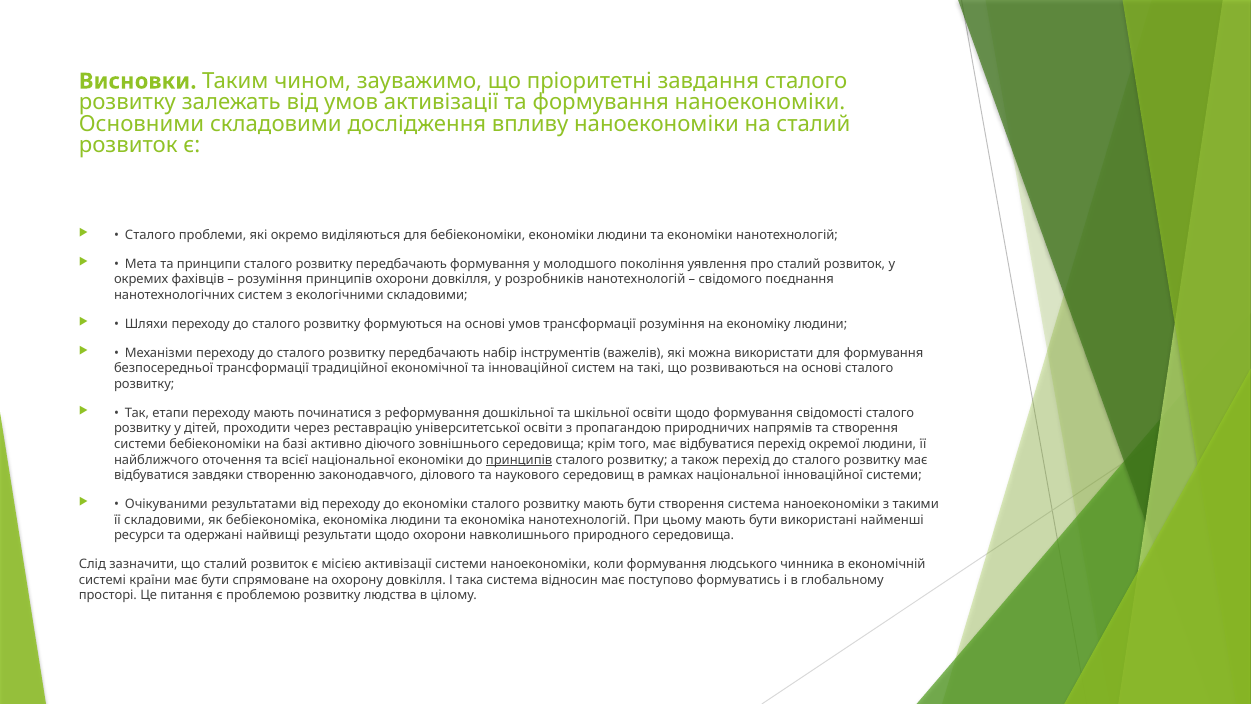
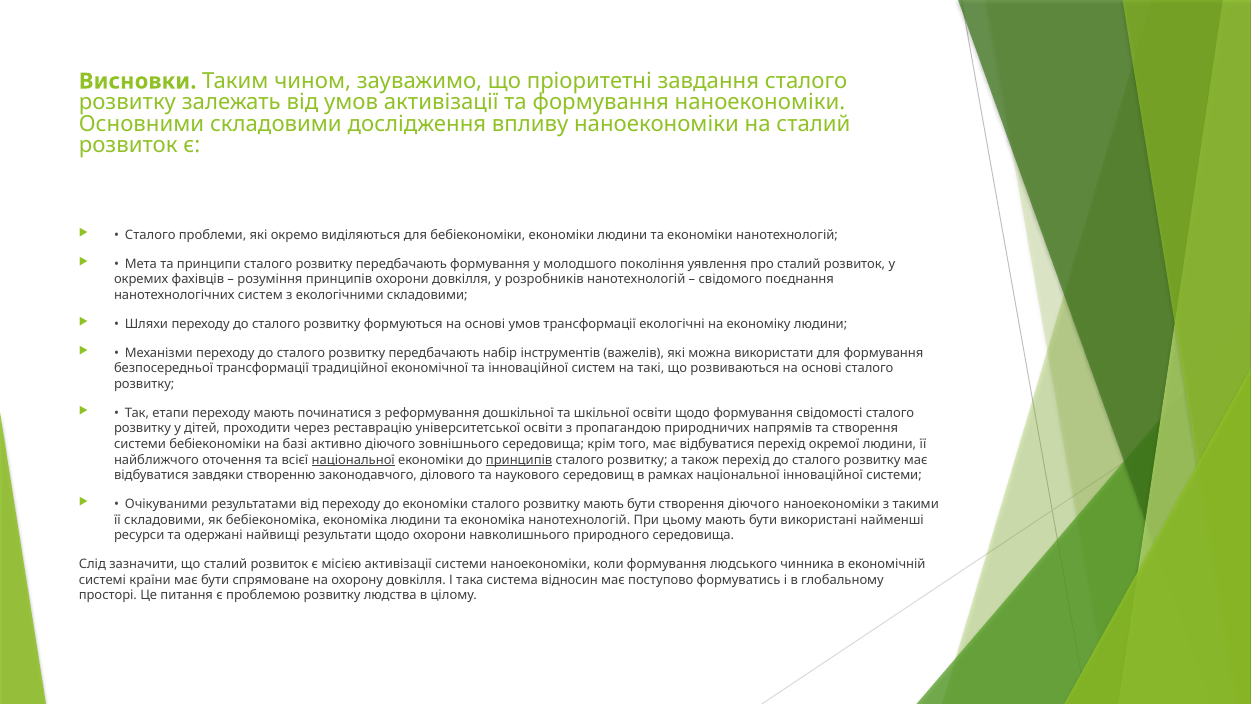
трансформації розуміння: розуміння -> екологічні (672, 324)
національної underline: none -> present (353, 460)
створення система: система -> діючого (754, 504)
